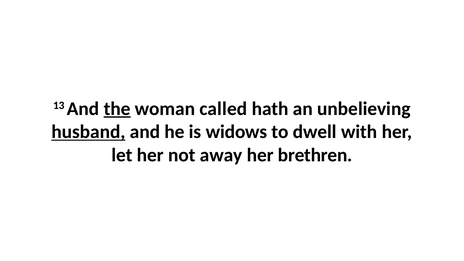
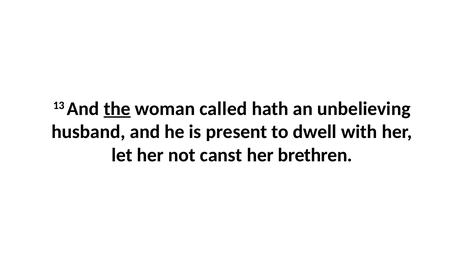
husband underline: present -> none (88, 132)
widows: widows -> present (236, 132)
away: away -> canst (221, 155)
